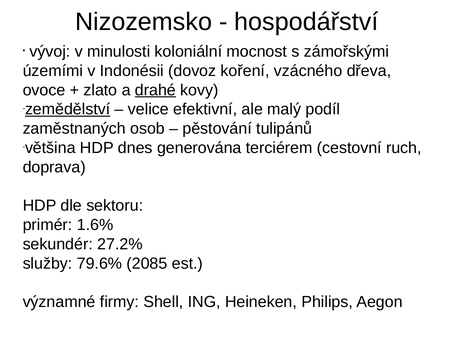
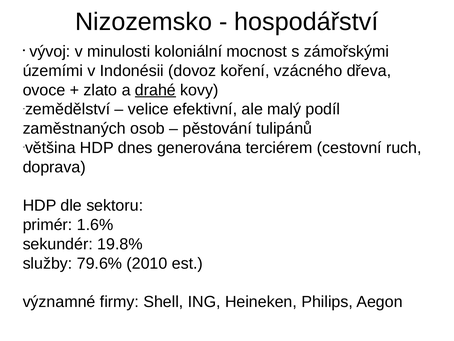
zemědělství underline: present -> none (68, 109)
27.2%: 27.2% -> 19.8% (120, 244)
2085: 2085 -> 2010 (147, 263)
